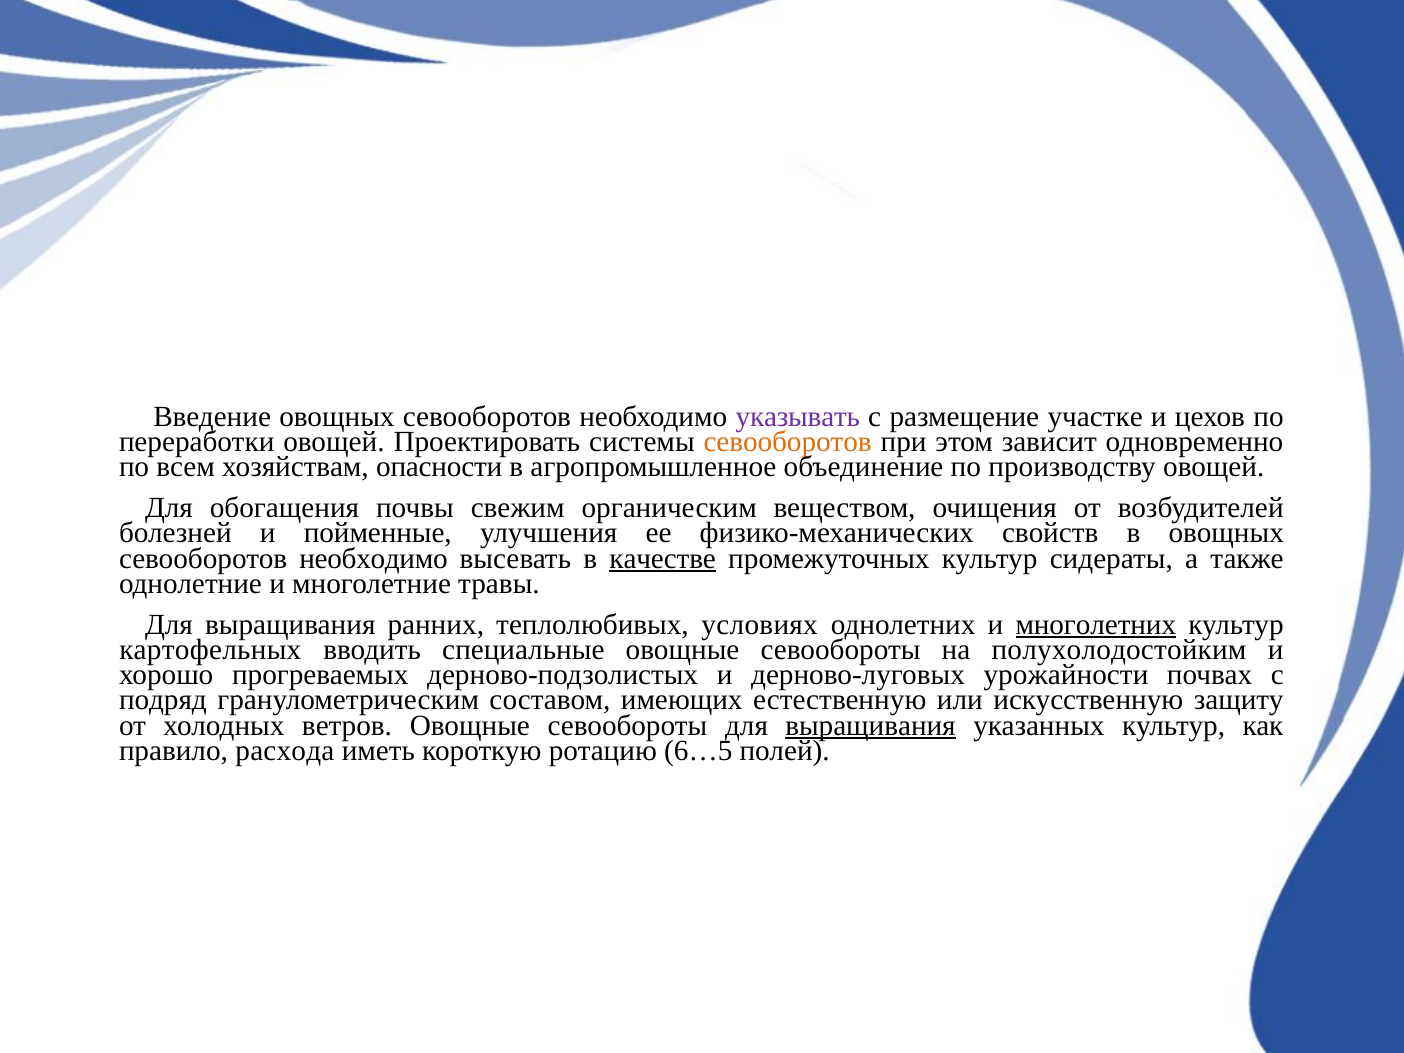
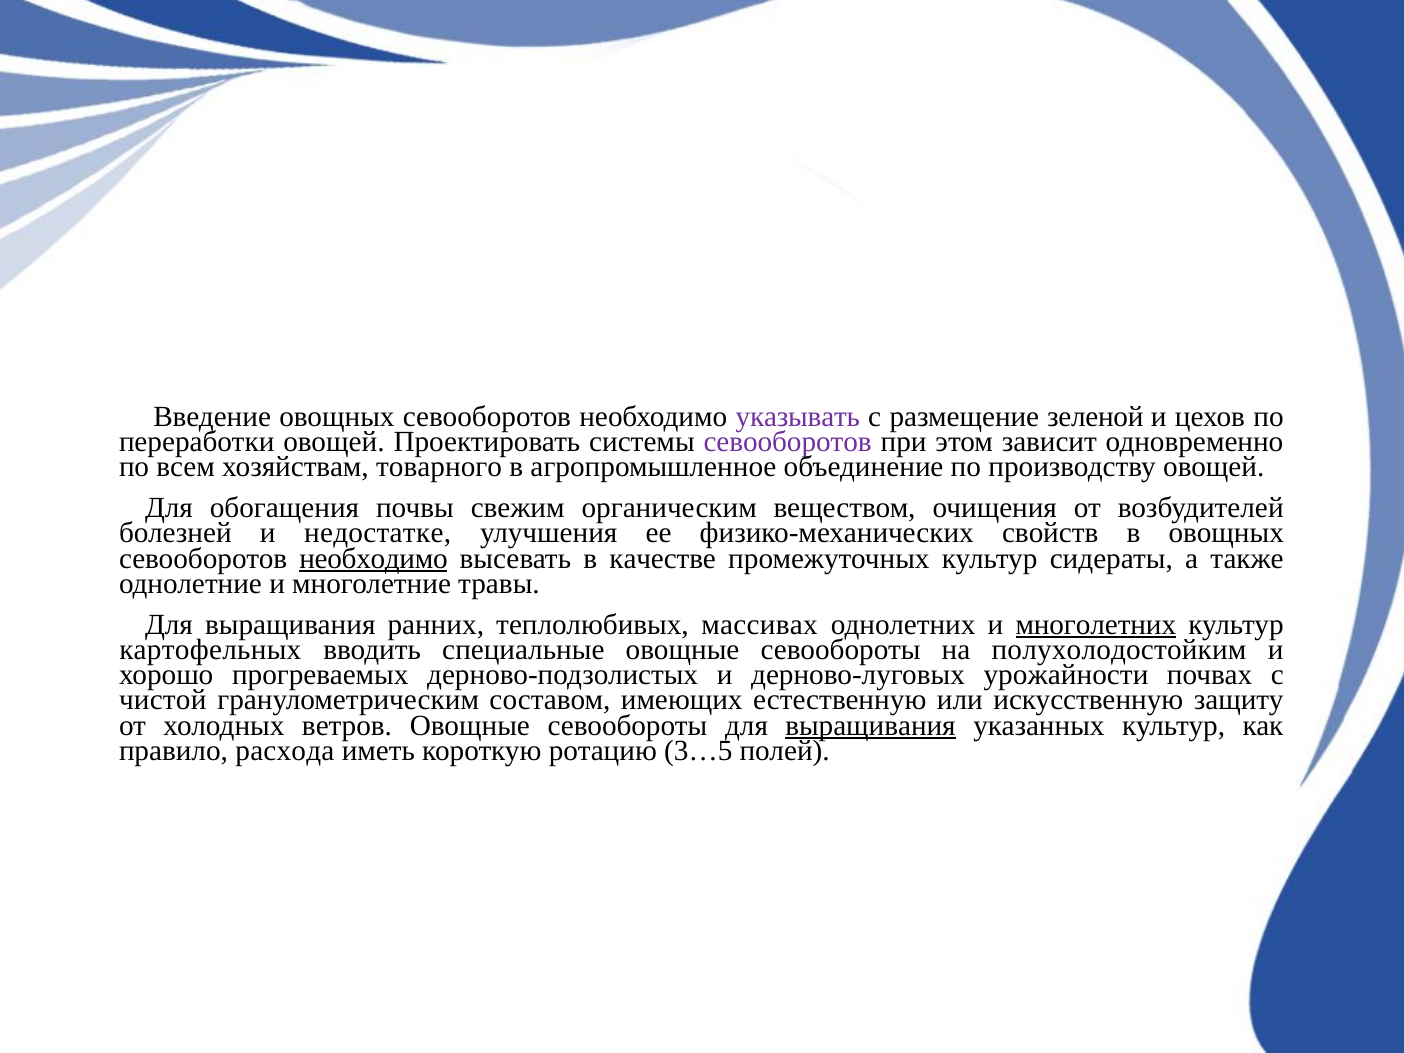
участке: участке -> зеленой (1095, 417)
севооборотов colour: orange -> purple (788, 442)
опасности: опасности -> товарного (439, 467)
пойменные: пойменные -> недостатке (378, 533)
необходимо underline: none -> present (374, 558)
качестве underline: present -> none (663, 558)
условиях: условиях -> массивах (760, 625)
подряд: подряд -> чистой (163, 700)
6…5: 6…5 -> 3…5 (698, 751)
